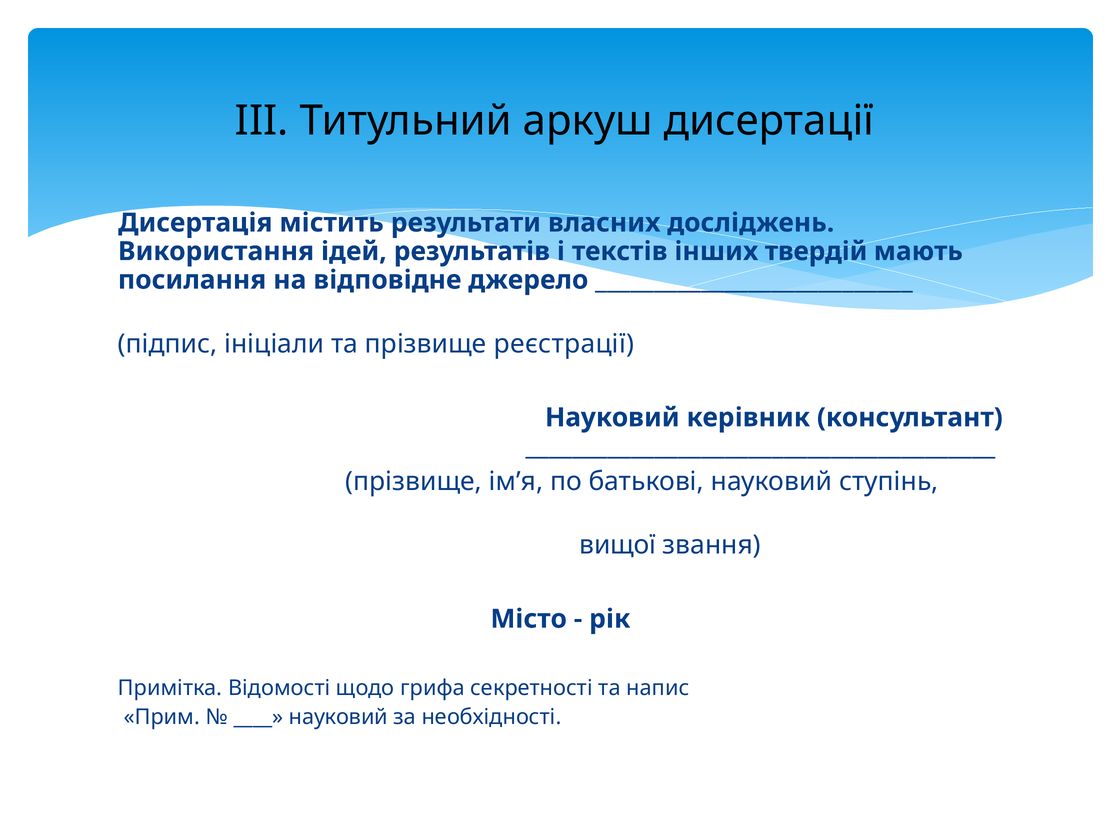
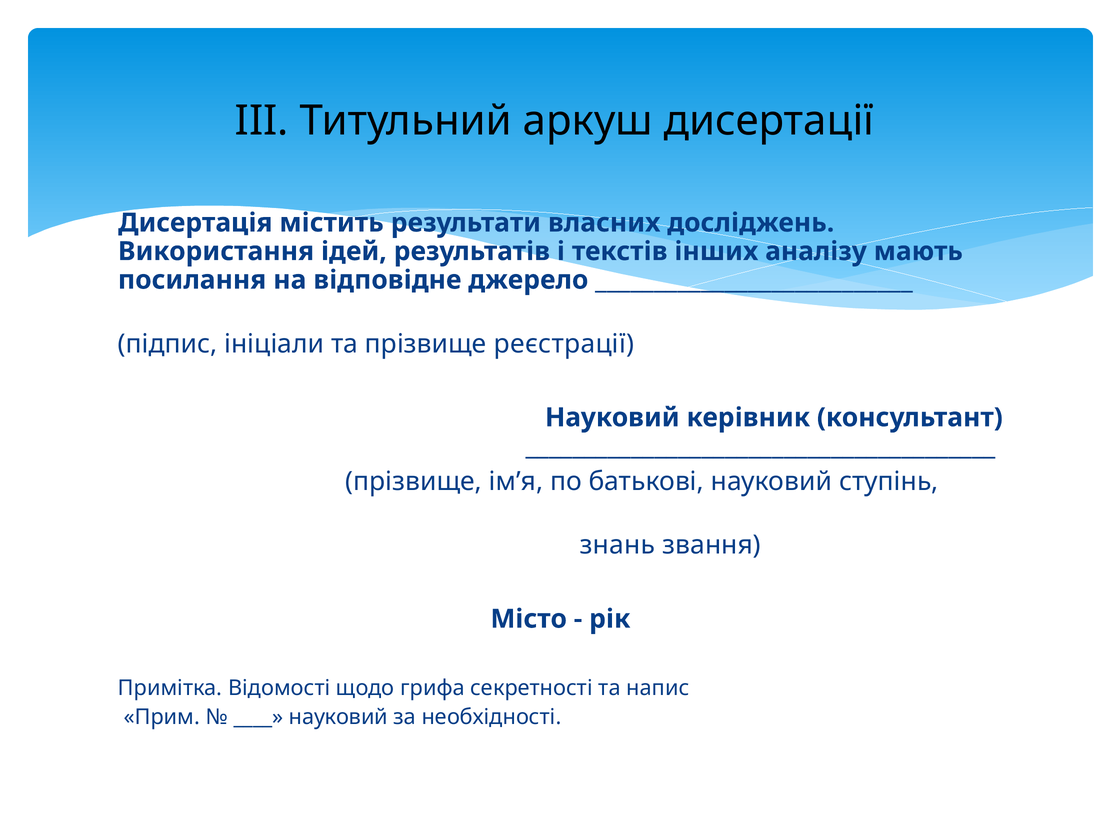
твердій: твердій -> аналізу (816, 251)
вищої: вищої -> знань (617, 545)
